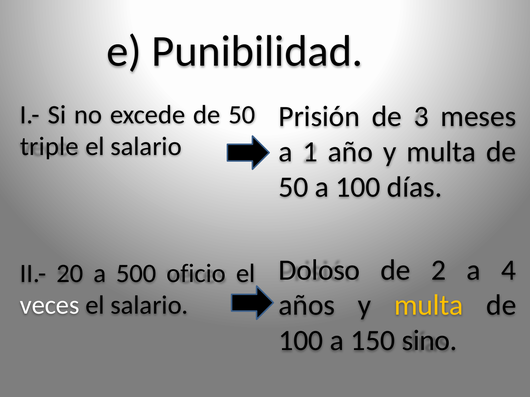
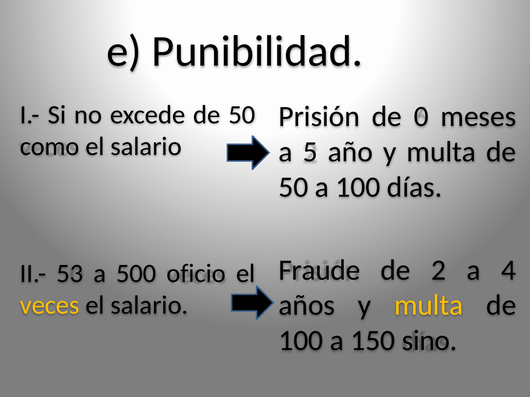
3: 3 -> 0 (421, 117)
triple: triple -> como (50, 147)
1: 1 -> 5 (310, 152)
Doloso: Doloso -> Fraude (319, 270)
20: 20 -> 53 (70, 274)
veces colour: white -> yellow (50, 306)
